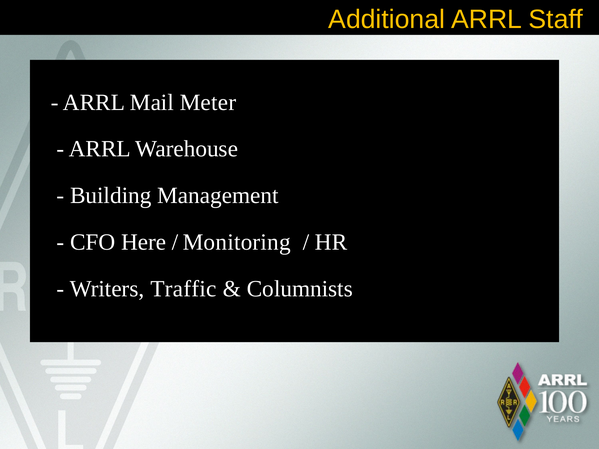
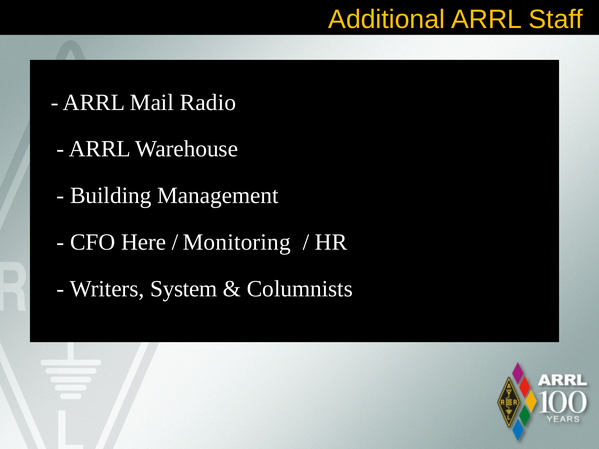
Meter: Meter -> Radio (208, 102)
Traffic: Traffic -> System (184, 289)
